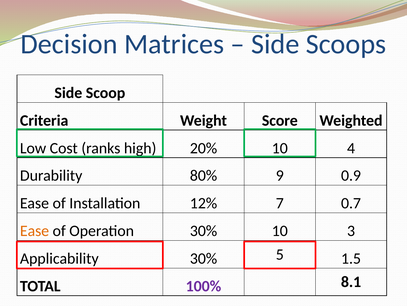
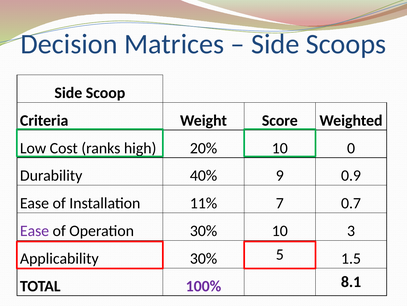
4: 4 -> 0 (351, 148)
80%: 80% -> 40% (204, 175)
12%: 12% -> 11% (204, 203)
Ease colour: orange -> purple (35, 230)
